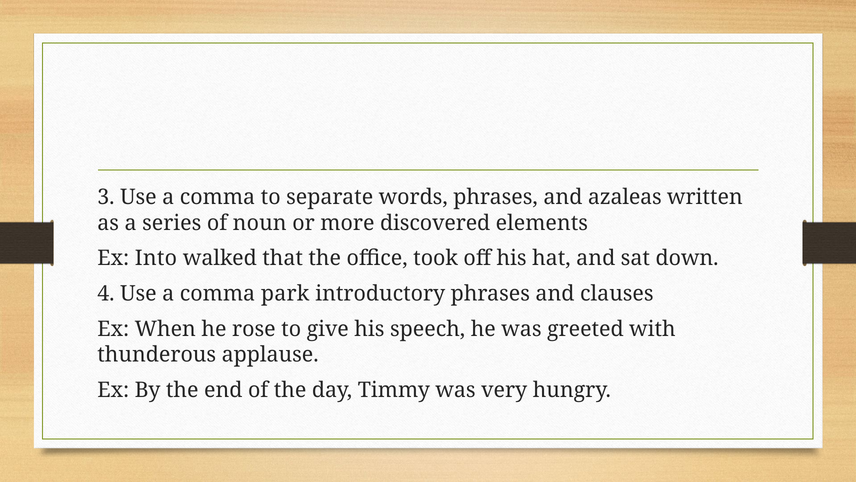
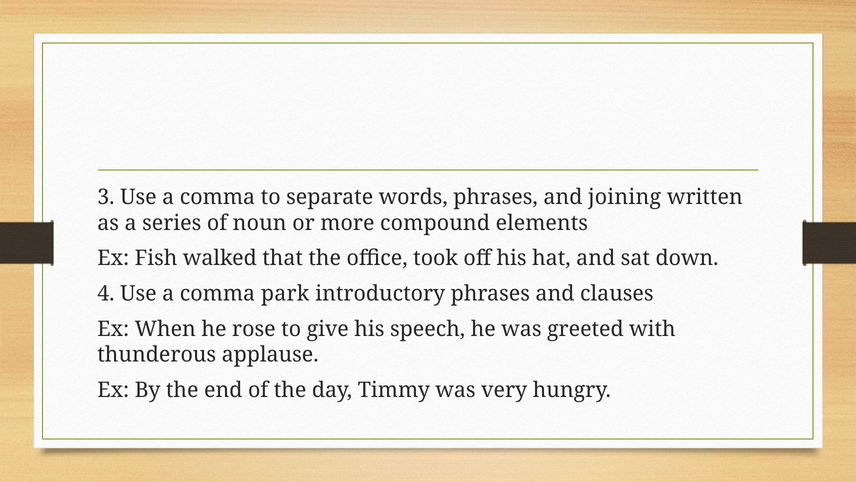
azaleas: azaleas -> joining (625, 197)
discovered: discovered -> compound (435, 223)
Into: Into -> Fish (156, 258)
